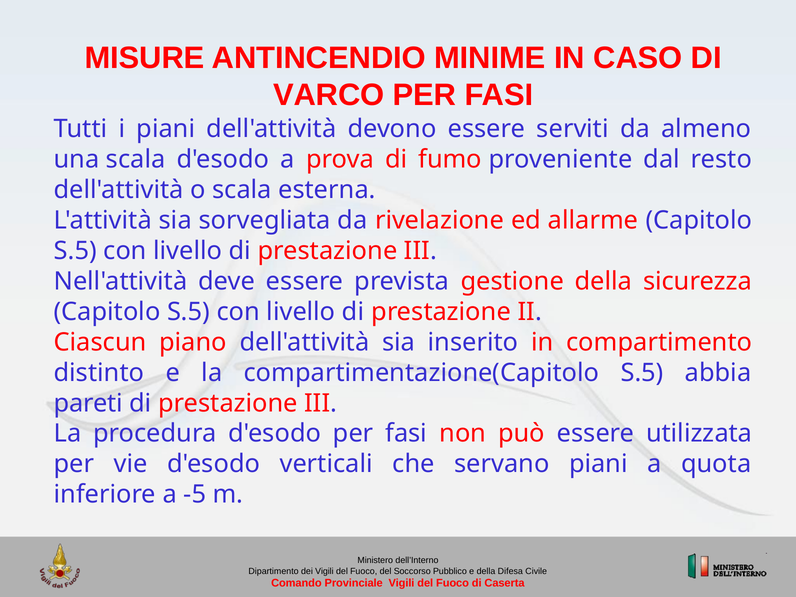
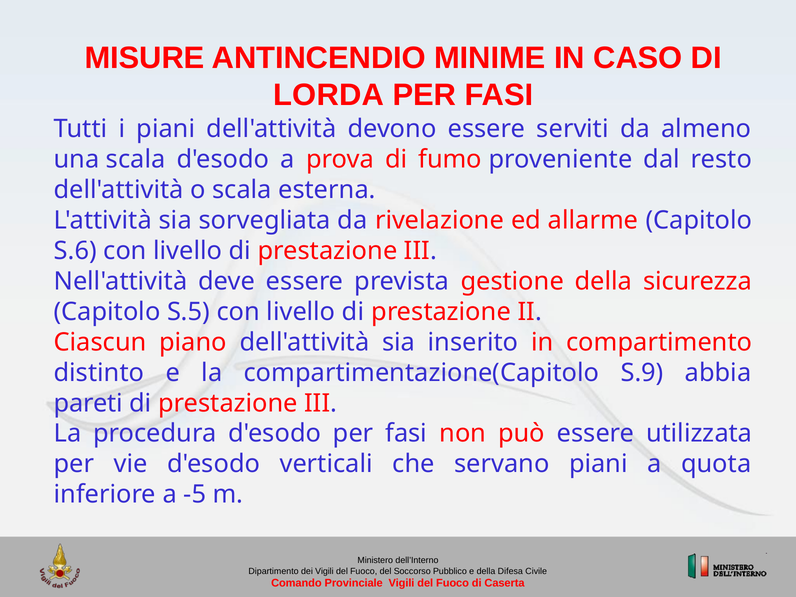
VARCO: VARCO -> LORDA (329, 95)
S.5: S.5 -> S.6 (75, 251)
compartimentazione(Capitolo S.5: S.5 -> S.9 (642, 373)
